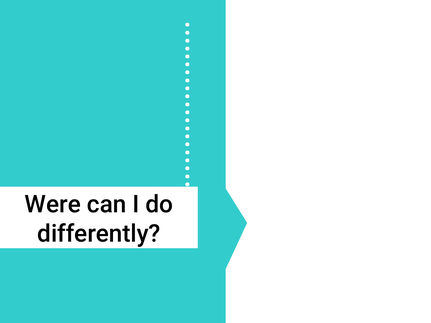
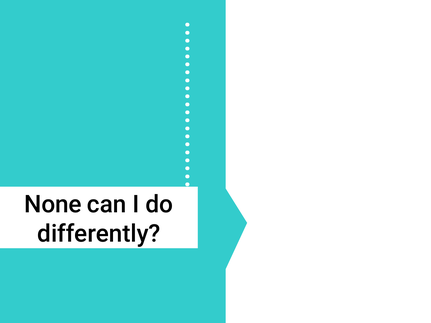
Were: Were -> None (53, 205)
